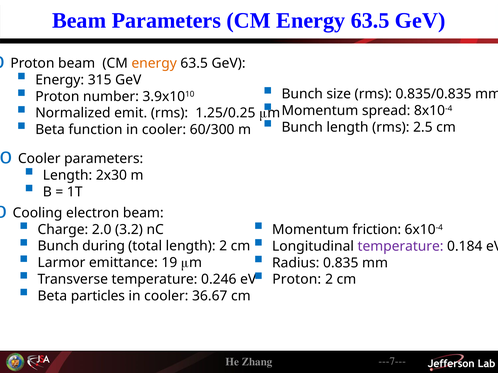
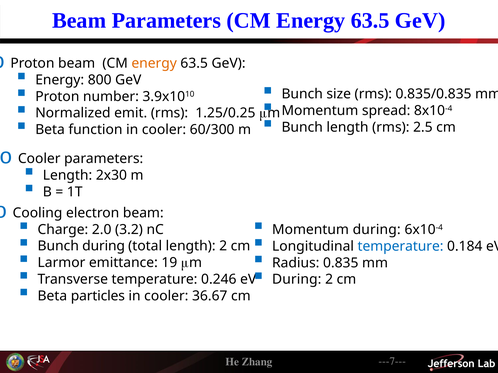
315: 315 -> 800 (100, 80)
Momentum friction: friction -> during (377, 230)
temperature colour: purple -> blue (401, 247)
Proton: Proton -> During (297, 280)
